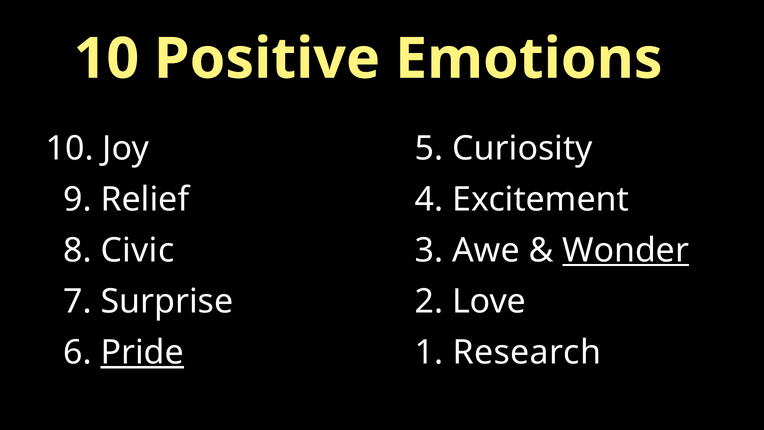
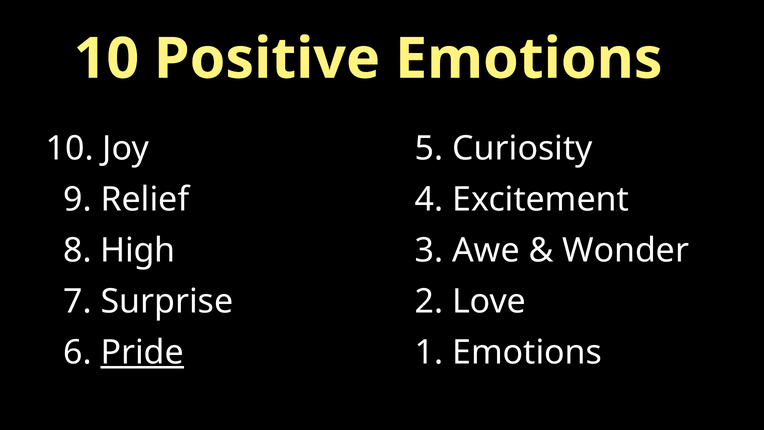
Civic: Civic -> High (138, 250)
Wonder underline: present -> none (626, 250)
1 Research: Research -> Emotions (527, 352)
